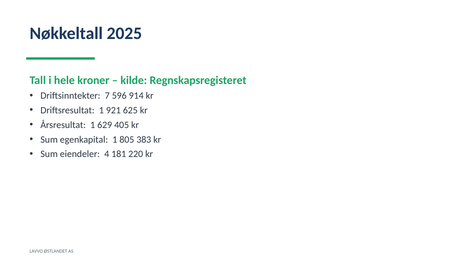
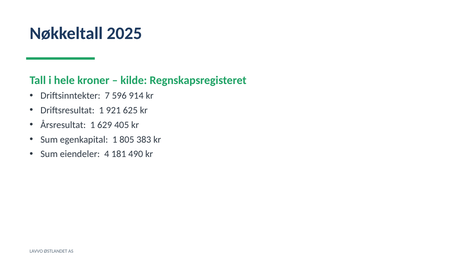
220: 220 -> 490 (136, 154)
